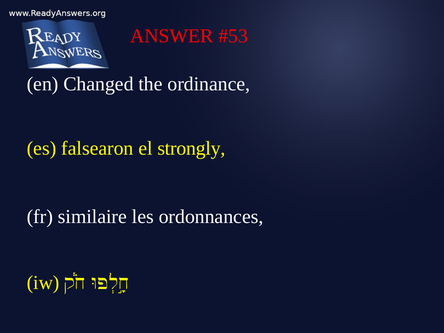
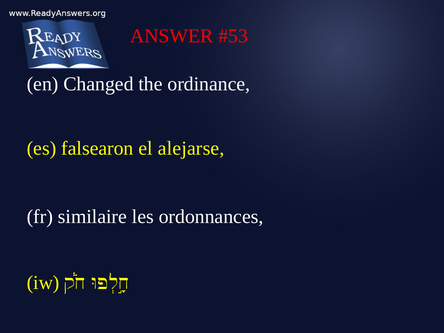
strongly: strongly -> alejarse (191, 148)
